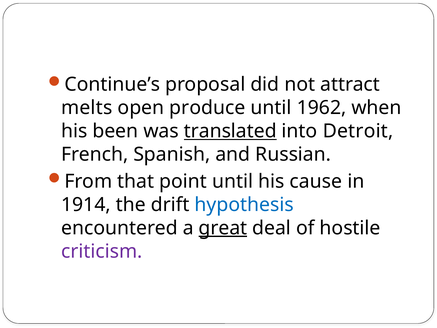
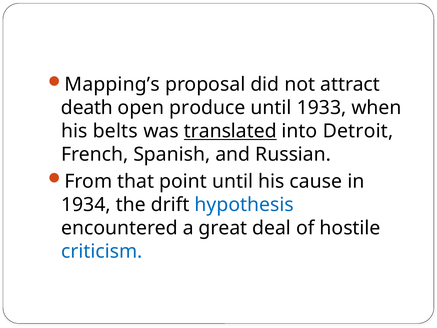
Continue’s: Continue’s -> Mapping’s (112, 84)
melts: melts -> death (87, 108)
1962: 1962 -> 1933 (322, 108)
been: been -> belts (115, 131)
1914: 1914 -> 1934 (86, 204)
great underline: present -> none (223, 228)
criticism colour: purple -> blue (102, 251)
